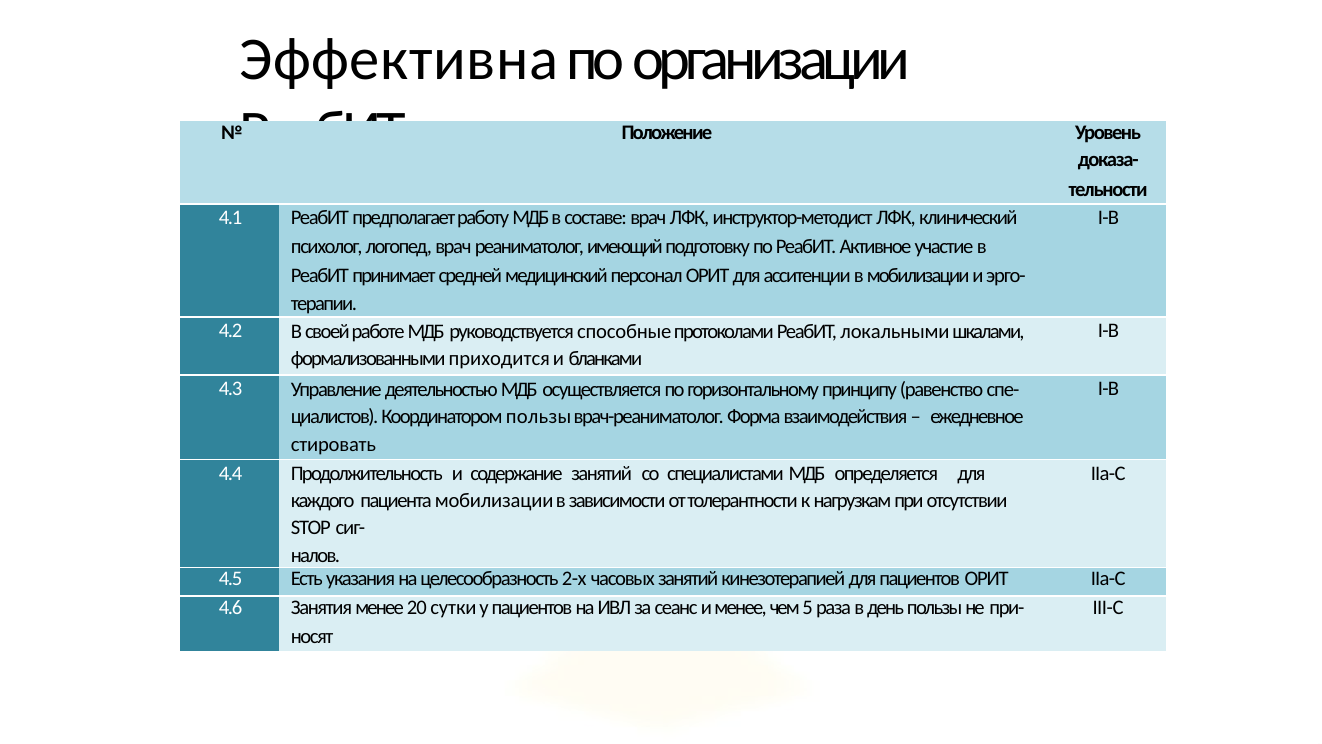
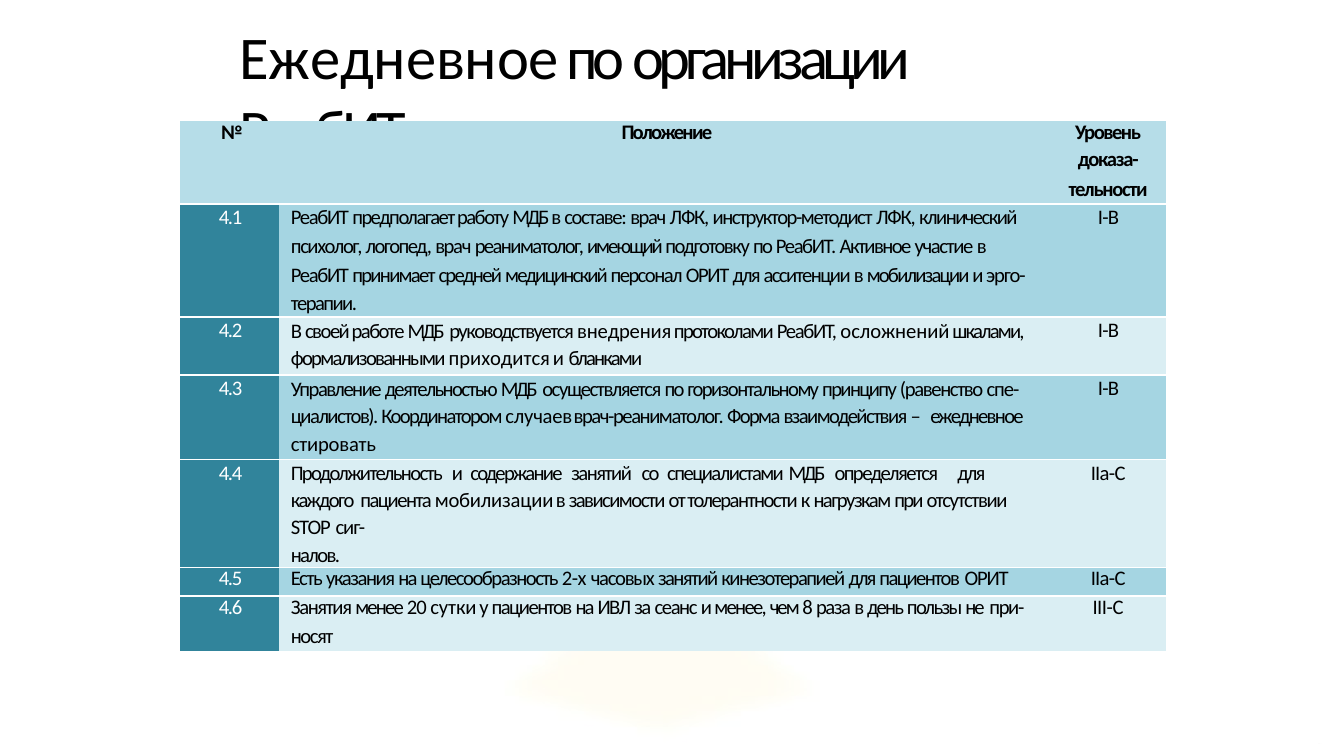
Эффективна: Эффективна -> Ежедневное (399, 60)
способные: способные -> внедрения (624, 332)
локальными: локальными -> осложнений (895, 332)
Координатором пользы: пользы -> случаев (539, 416)
5: 5 -> 8 (808, 607)
